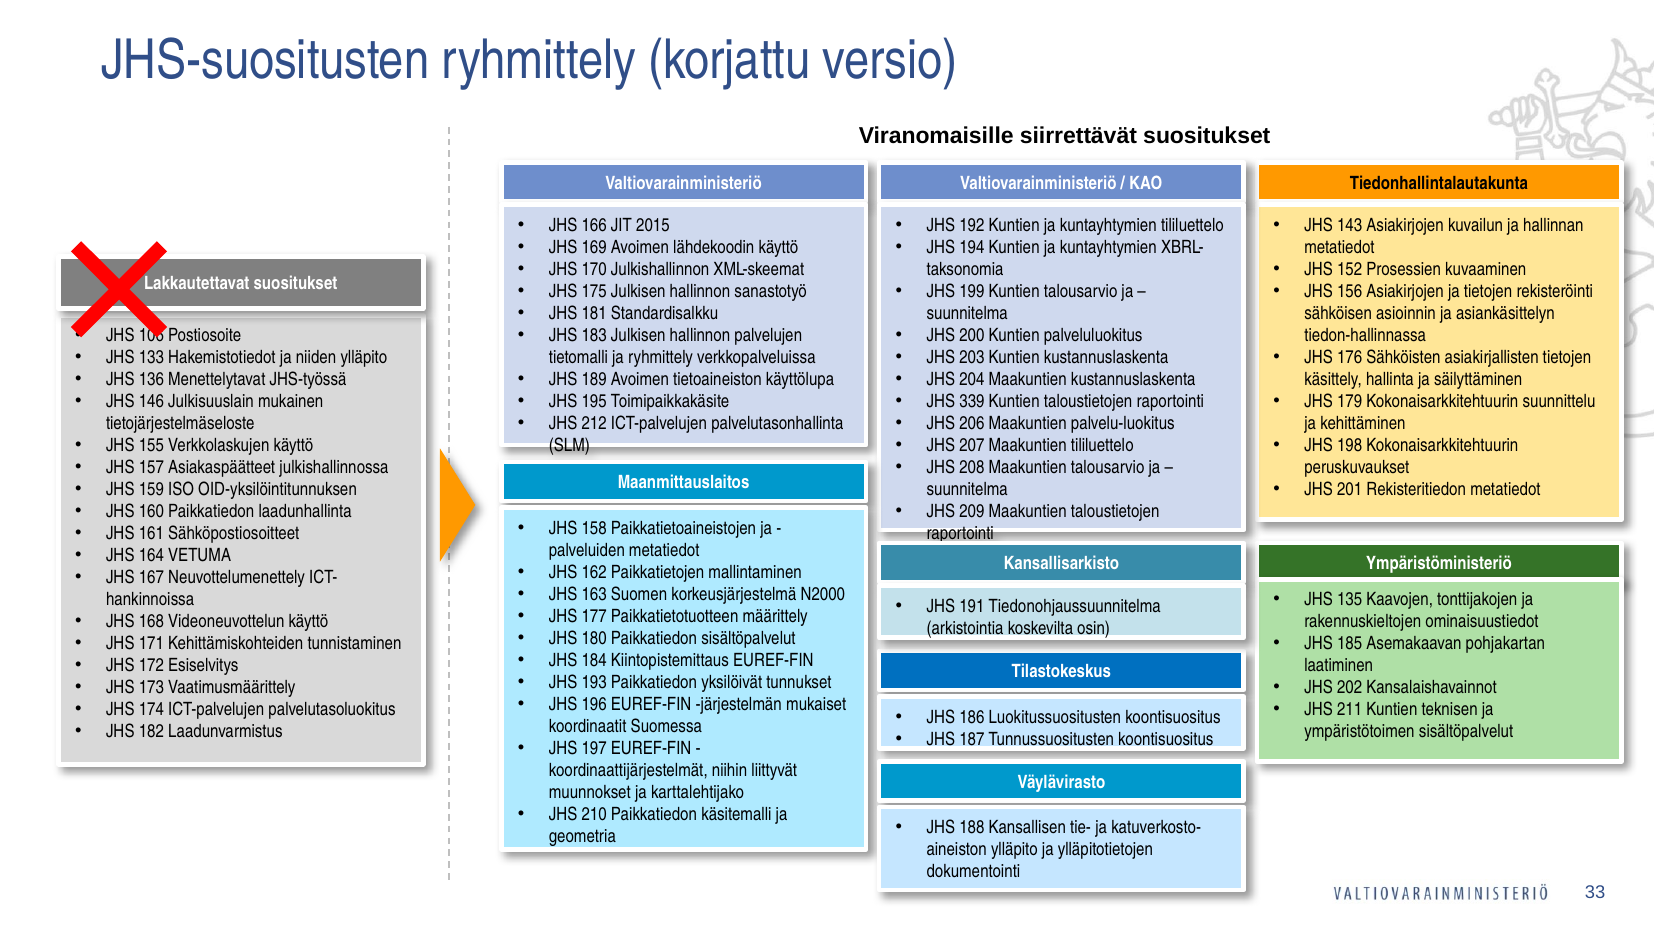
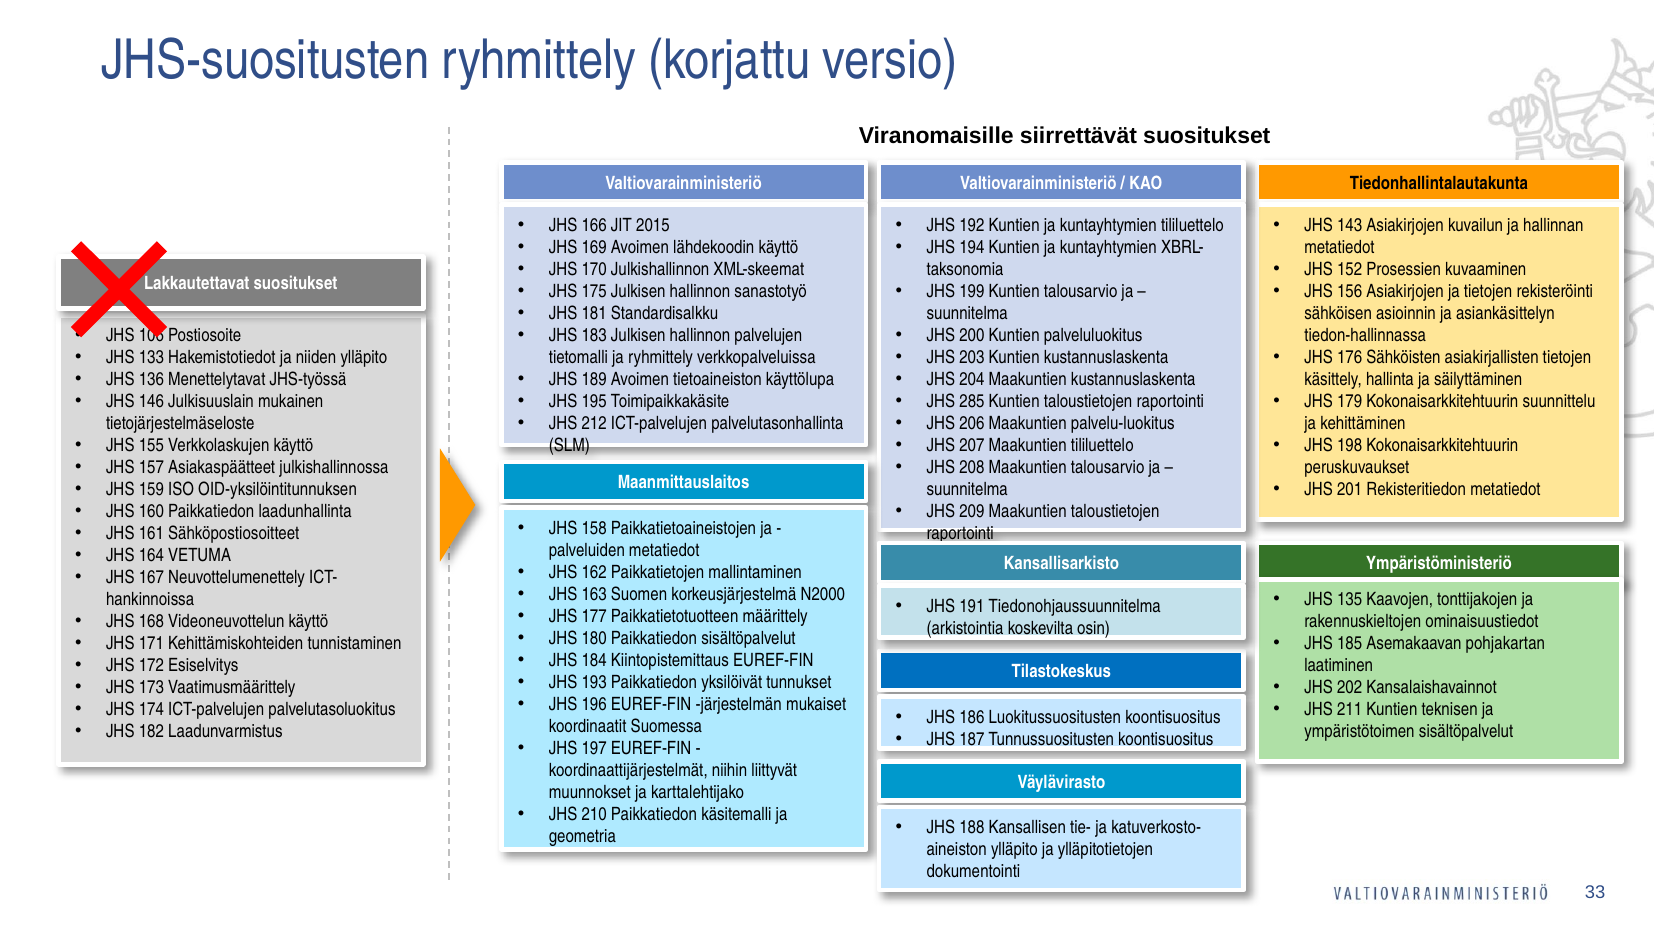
339: 339 -> 285 (972, 401)
